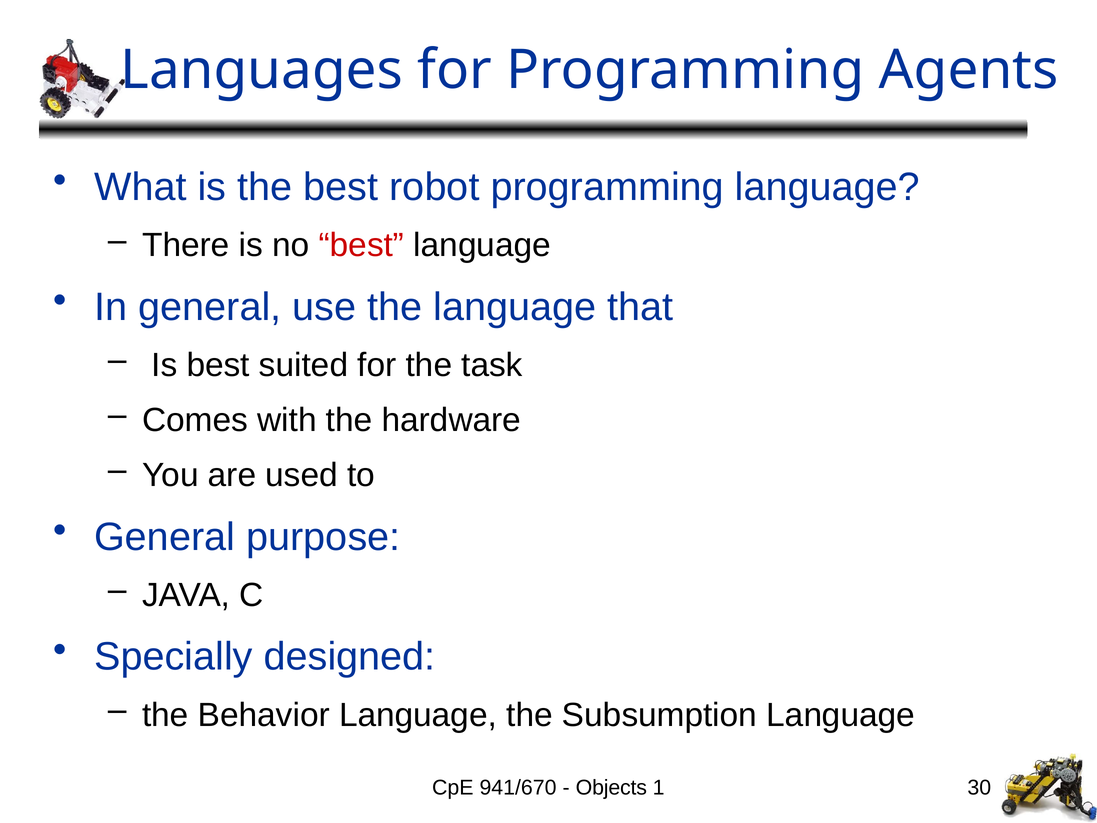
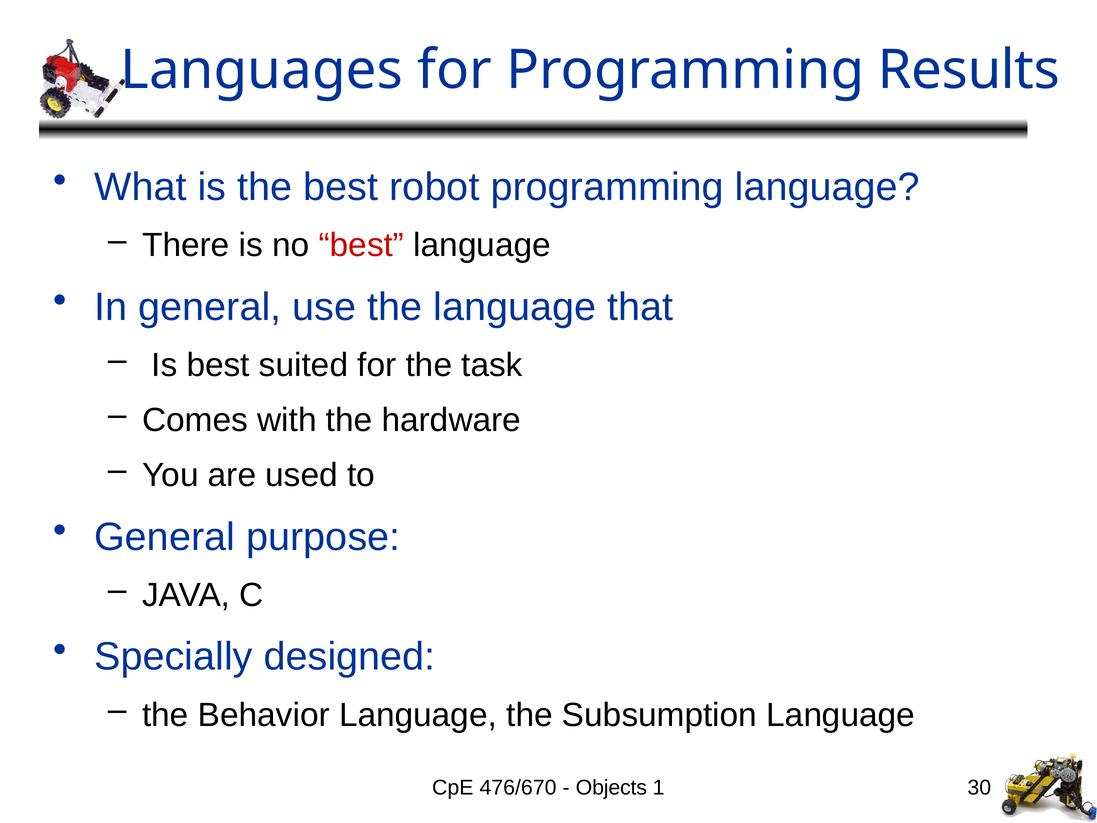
Agents: Agents -> Results (969, 70)
941/670: 941/670 -> 476/670 (518, 787)
